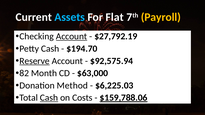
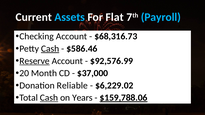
Payroll colour: yellow -> light blue (161, 17)
Account underline: present -> none (72, 36)
$27,792.19: $27,792.19 -> $68,316.73 (116, 36)
Cash underline: none -> present (50, 49)
$194.70: $194.70 -> $586.46 (82, 49)
$92,575.94: $92,575.94 -> $92,576.99 (112, 61)
82: 82 -> 20 (24, 73)
$63,000: $63,000 -> $37,000 (93, 73)
Method: Method -> Reliable (72, 86)
$6,225.03: $6,225.03 -> $6,229.02 (114, 86)
Costs: Costs -> Years (82, 98)
